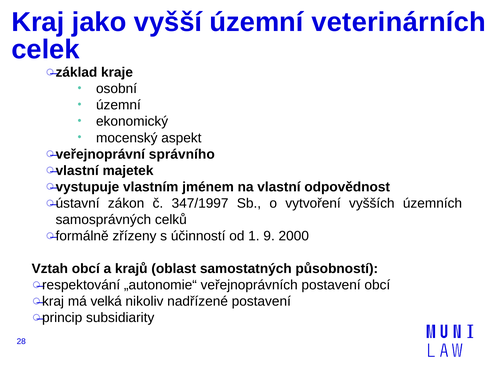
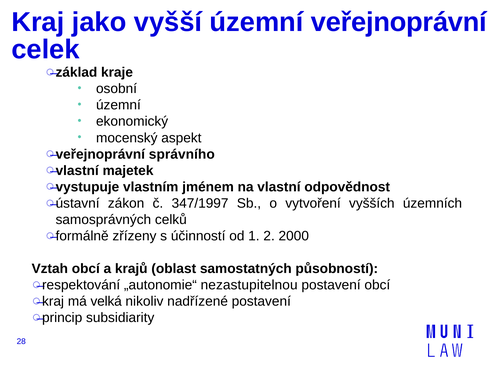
veterinárních: veterinárních -> veřejnoprávní (399, 22)
9: 9 -> 2 (269, 236)
veřejnoprávních: veřejnoprávních -> nezastupitelnou (249, 285)
